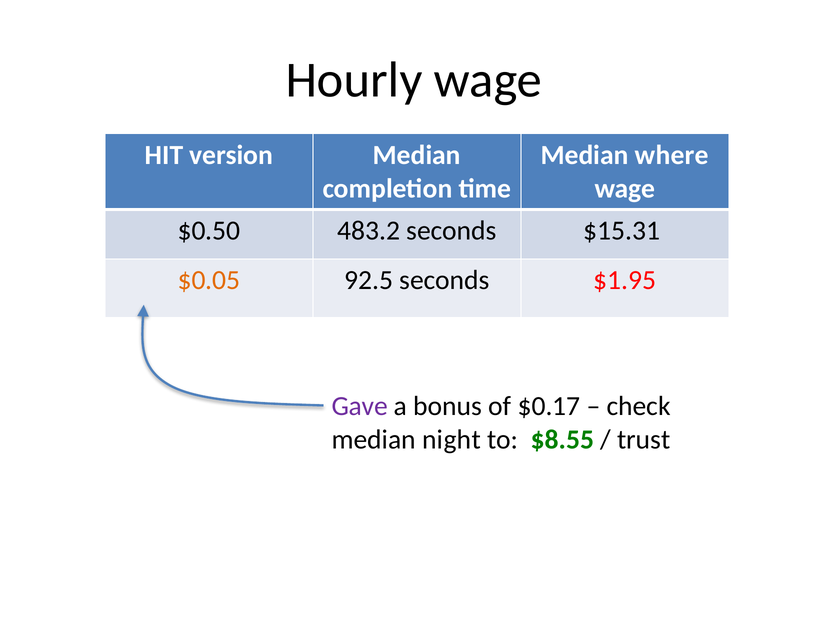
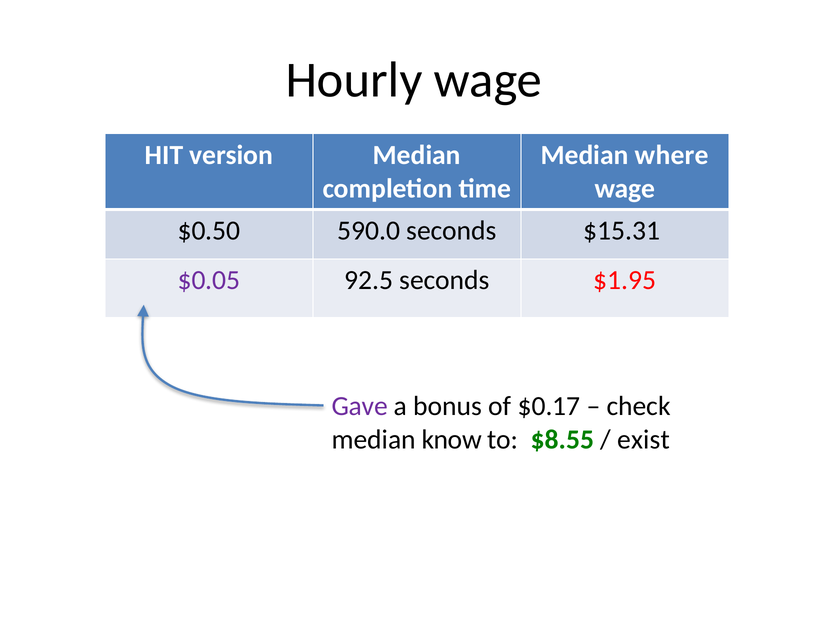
483.2: 483.2 -> 590.0 (369, 231)
$0.05 colour: orange -> purple (209, 280)
night: night -> know (452, 439)
trust: trust -> exist (644, 439)
